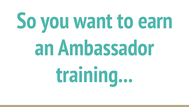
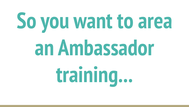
earn: earn -> area (155, 21)
